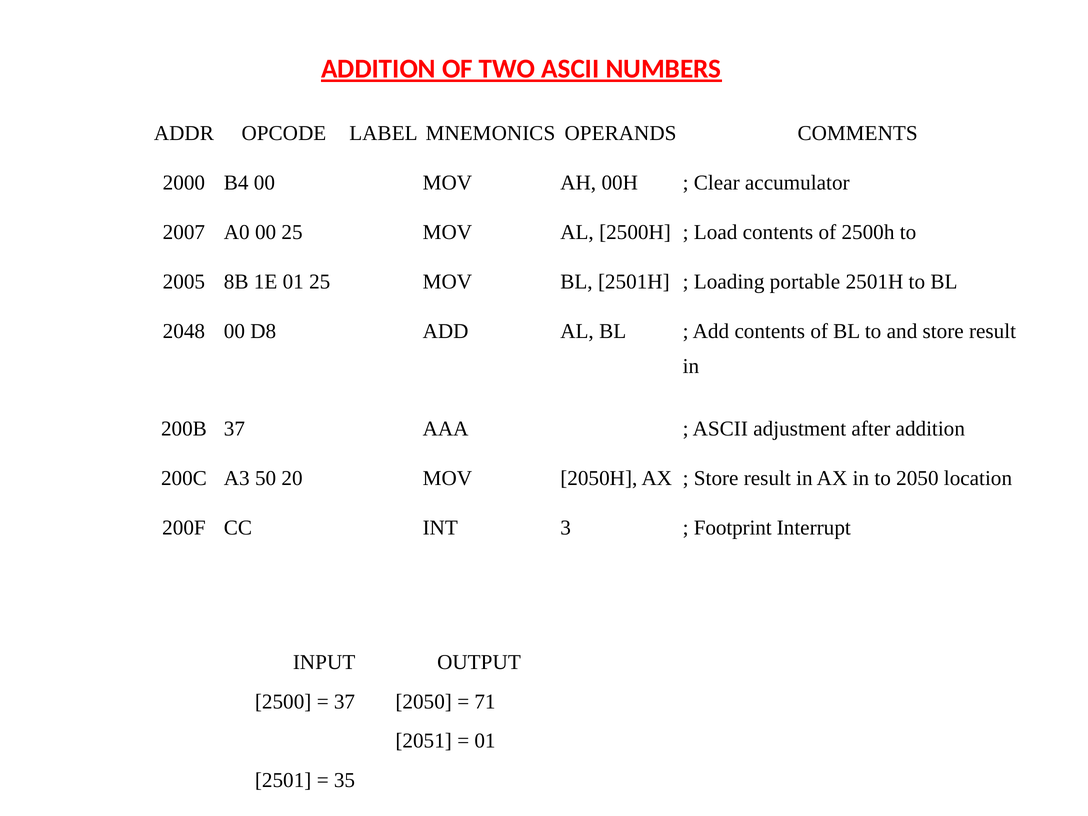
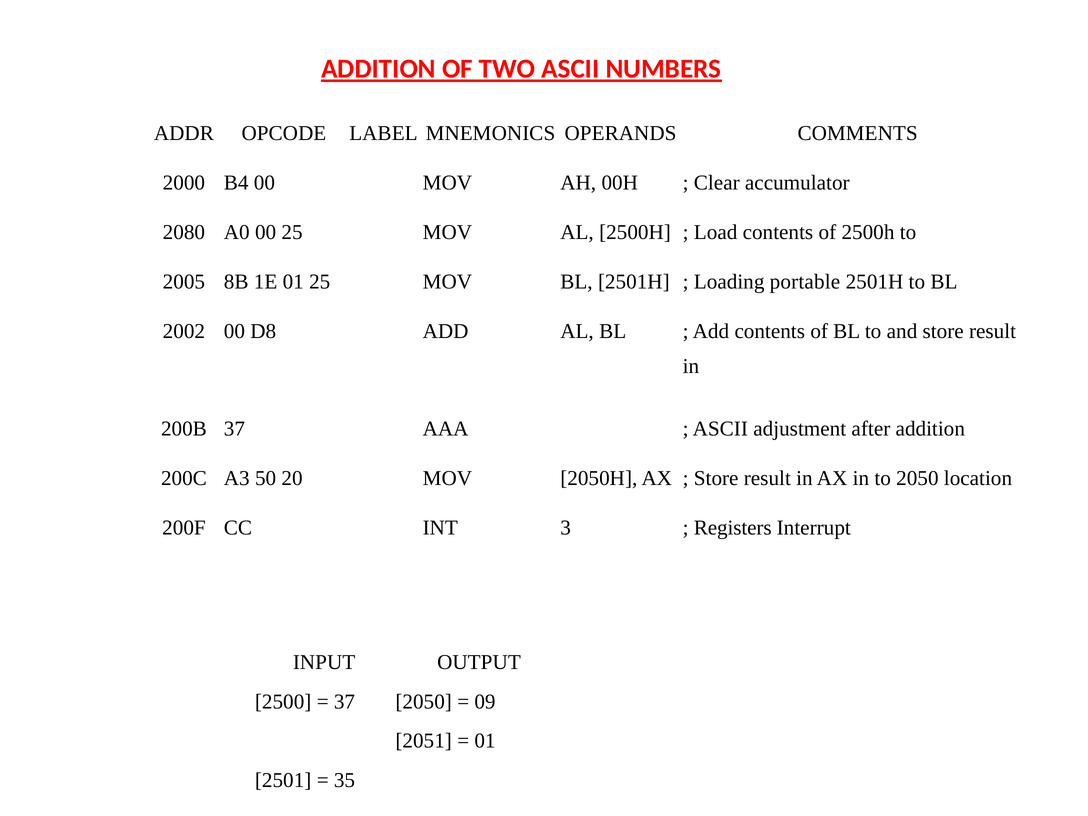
2007: 2007 -> 2080 (184, 232)
2048: 2048 -> 2002 (184, 331)
Footprint: Footprint -> Registers (733, 528)
71: 71 -> 09 (485, 702)
